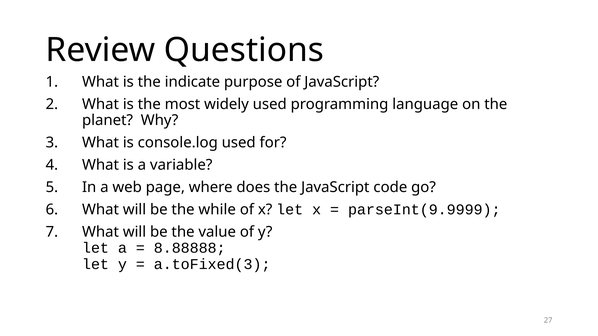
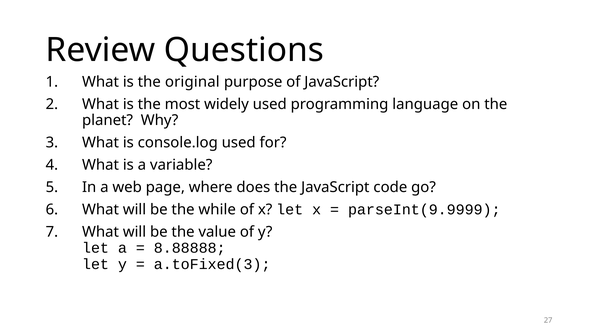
indicate: indicate -> original (192, 82)
